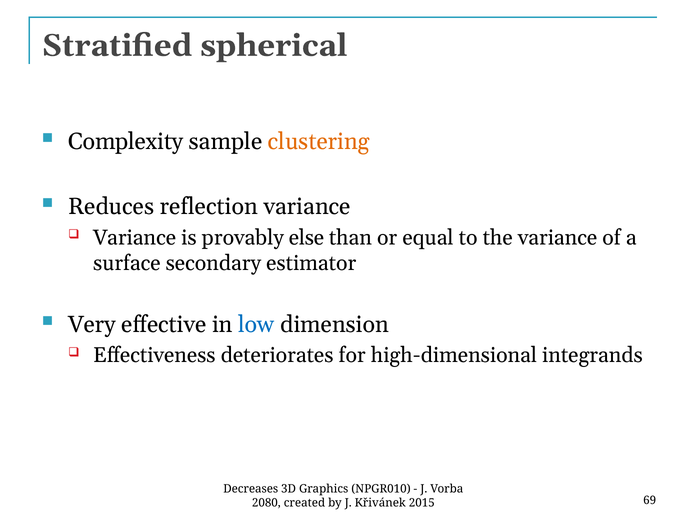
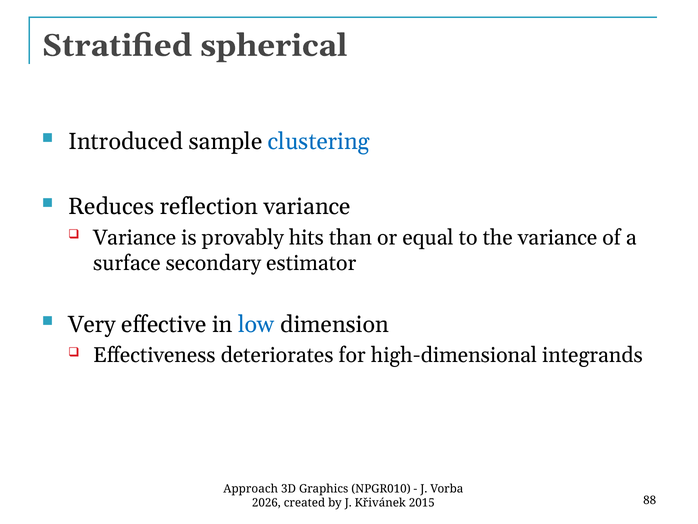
Complexity: Complexity -> Introduced (126, 141)
clustering colour: orange -> blue (319, 141)
else: else -> hits (306, 237)
Decreases: Decreases -> Approach (251, 488)
2080: 2080 -> 2026 (266, 502)
69: 69 -> 88 (650, 500)
